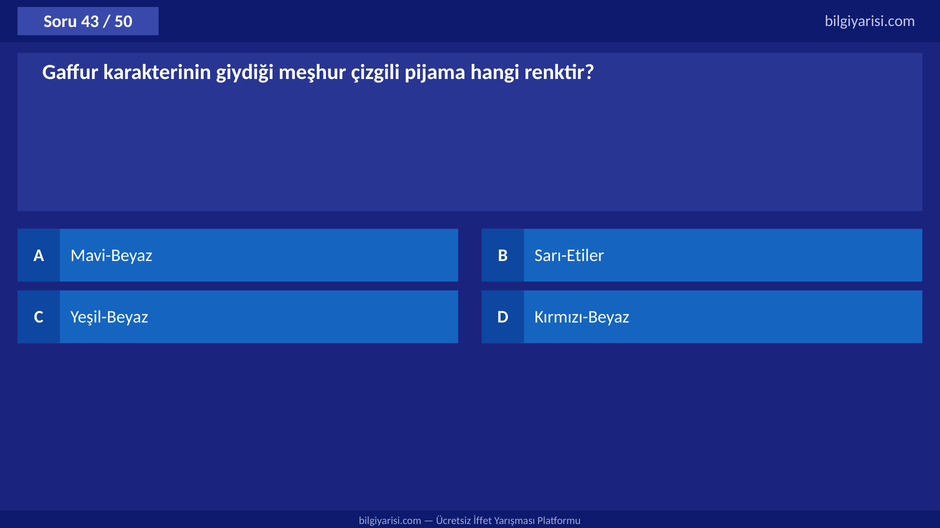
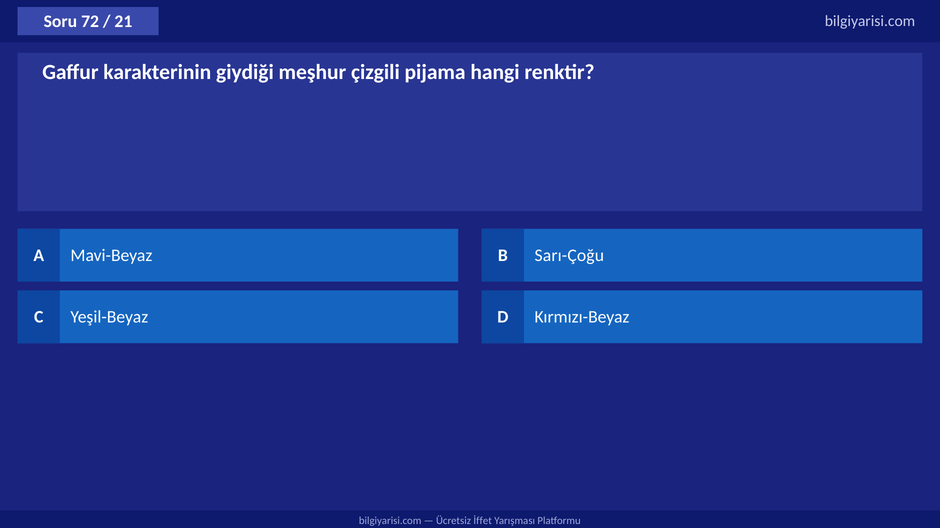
43: 43 -> 72 (90, 21)
50: 50 -> 21 (123, 21)
Sarı-Etiler: Sarı-Etiler -> Sarı-Çoğu (569, 256)
